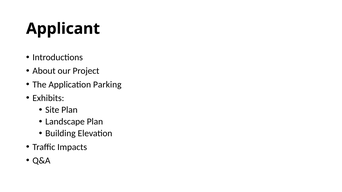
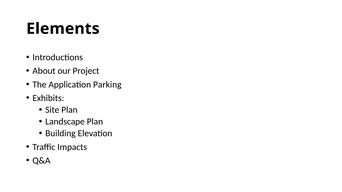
Applicant: Applicant -> Elements (63, 29)
